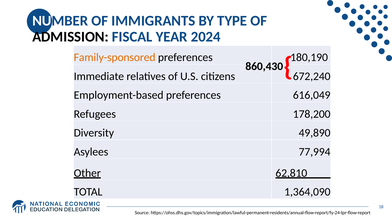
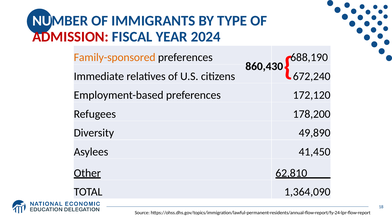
ADMISSION colour: black -> red (71, 37)
180,190: 180,190 -> 688,190 (309, 57)
616,049: 616,049 -> 172,120 (312, 95)
77,994: 77,994 -> 41,450 (315, 151)
